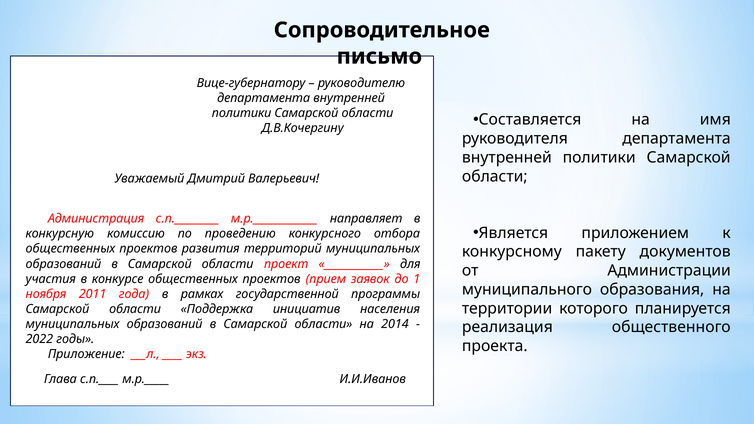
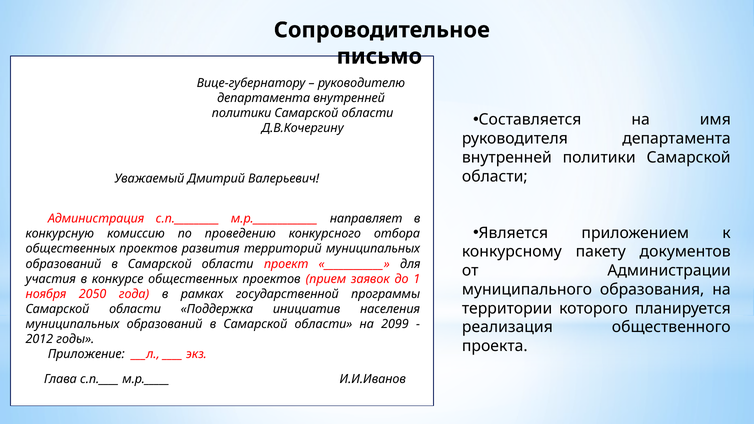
2011: 2011 -> 2050 (93, 294)
2014: 2014 -> 2099 (395, 324)
2022: 2022 -> 2012 (39, 339)
